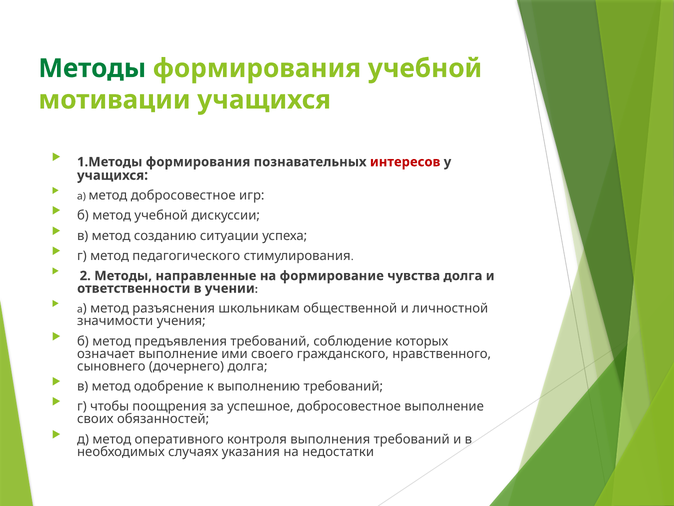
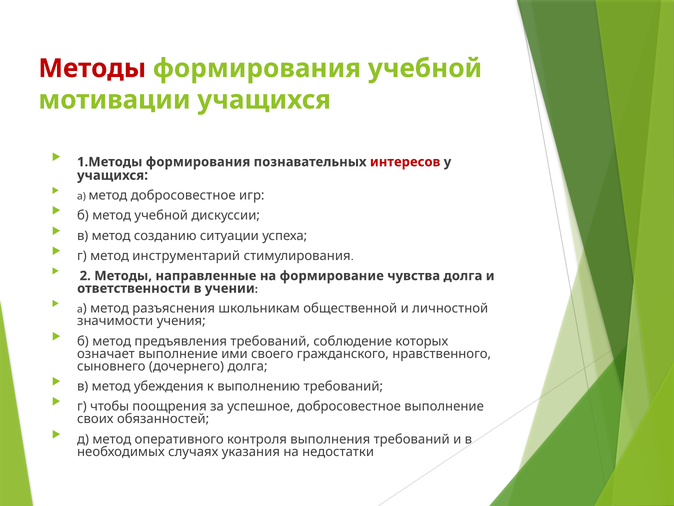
Методы colour: green -> red (92, 68)
педагогического: педагогического -> инструментарий (186, 256)
одобрение: одобрение -> убеждения (169, 386)
